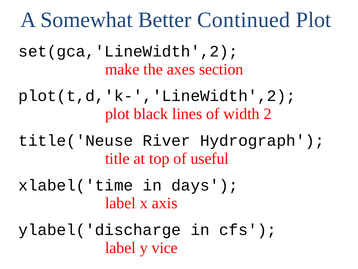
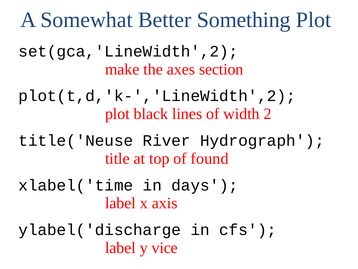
Continued: Continued -> Something (244, 20)
useful: useful -> found (210, 158)
